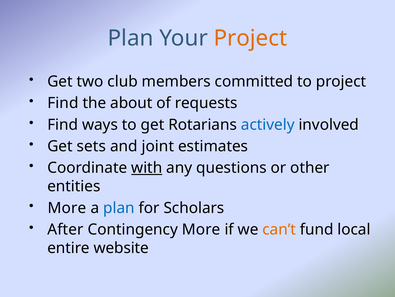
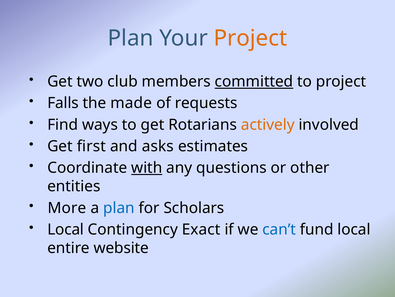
committed underline: none -> present (254, 81)
Find: Find -> Falls (63, 103)
about: about -> made (131, 103)
actively colour: blue -> orange (268, 124)
sets: sets -> first (91, 146)
joint: joint -> asks (158, 146)
After: After -> Local (66, 229)
Contingency More: More -> Exact (201, 229)
can’t colour: orange -> blue (279, 229)
